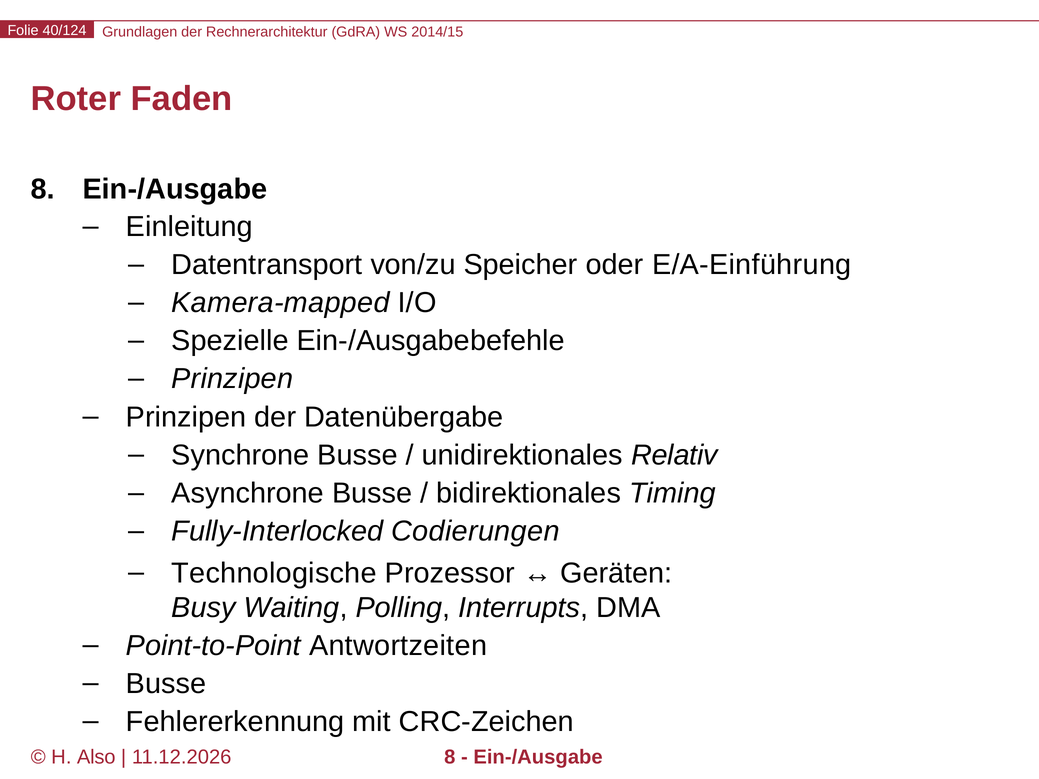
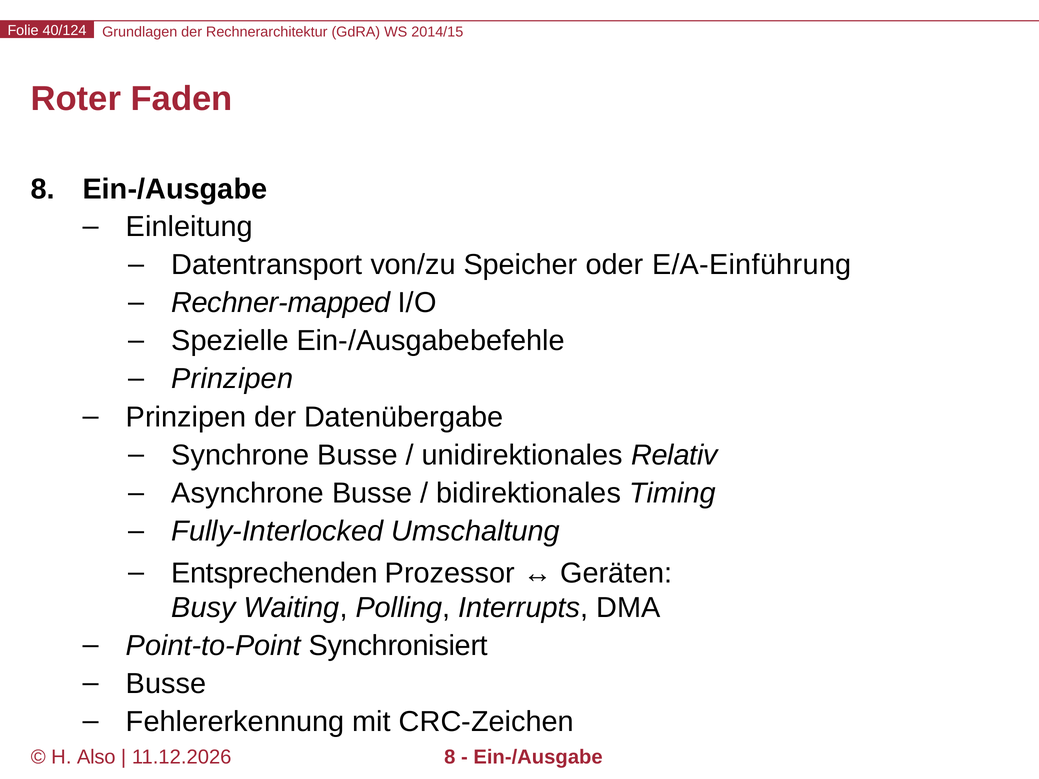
Kamera-mapped: Kamera-mapped -> Rechner-mapped (281, 303)
Codierungen: Codierungen -> Umschaltung (476, 531)
Technologische: Technologische -> Entsprechenden (274, 573)
Antwortzeiten: Antwortzeiten -> Synchronisiert (398, 646)
